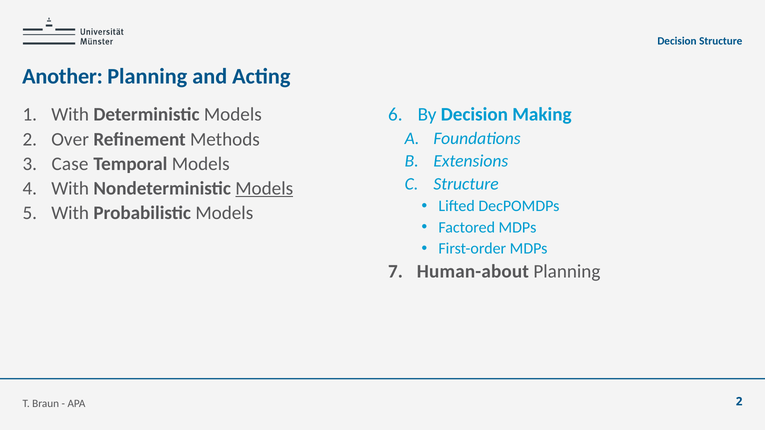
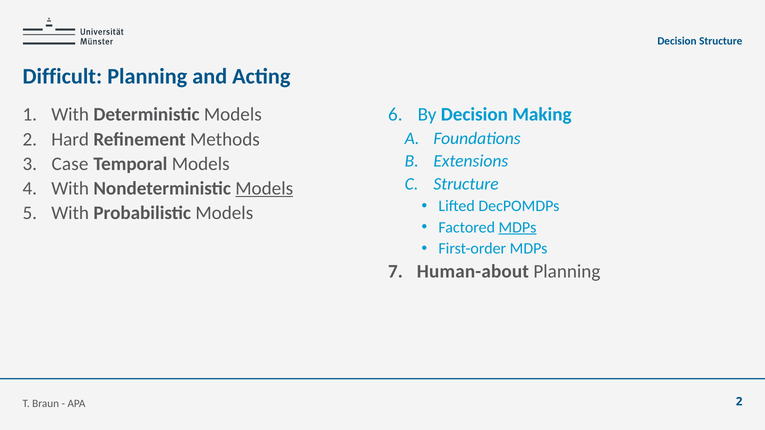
Another: Another -> Difficult (62, 76)
Over: Over -> Hard (70, 139)
MDPs underline: none -> present (518, 227)
